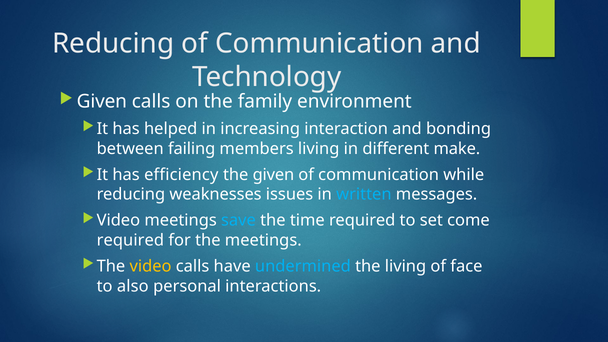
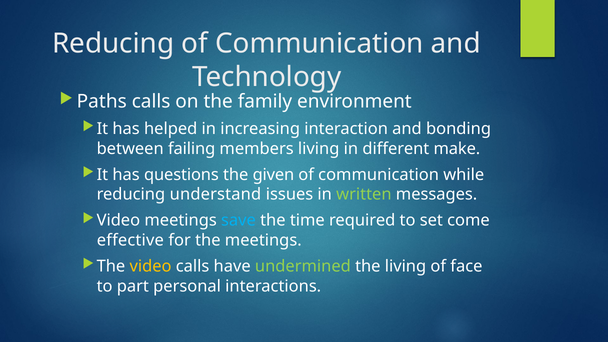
Given: Given -> Paths (102, 101)
efficiency: efficiency -> questions (181, 175)
weaknesses: weaknesses -> understand (215, 194)
written colour: light blue -> light green (364, 194)
required: required -> effective (130, 240)
undermined colour: light blue -> light green (303, 266)
also: also -> part (133, 286)
